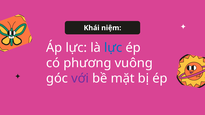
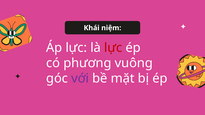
lực colour: blue -> red (113, 48)
